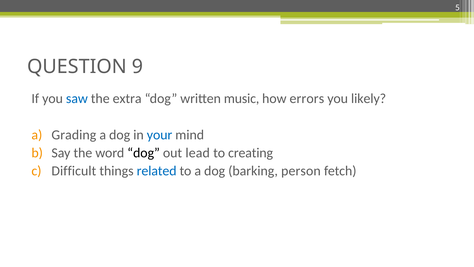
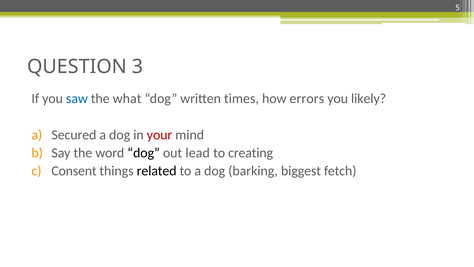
9: 9 -> 3 (138, 67)
extra: extra -> what (127, 98)
music: music -> times (241, 98)
Grading: Grading -> Secured (74, 135)
your colour: blue -> red (160, 135)
Difficult: Difficult -> Consent (74, 171)
related colour: blue -> black (157, 171)
person: person -> biggest (301, 171)
